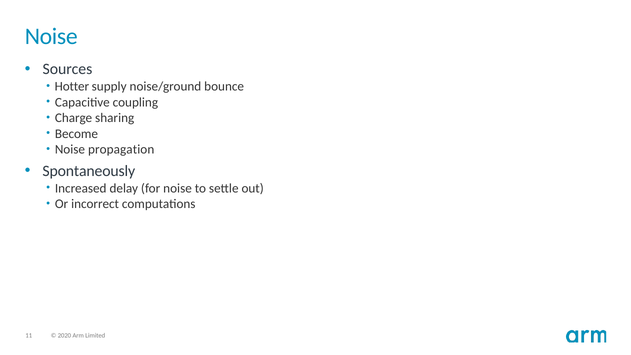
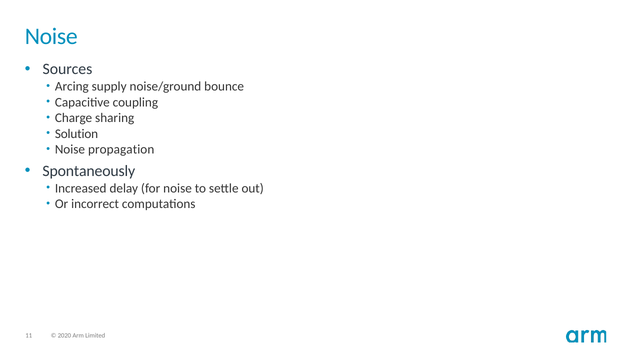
Hotter: Hotter -> Arcing (72, 86)
Become: Become -> Solution (77, 134)
